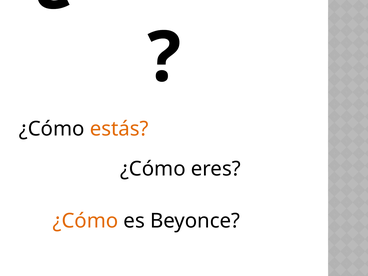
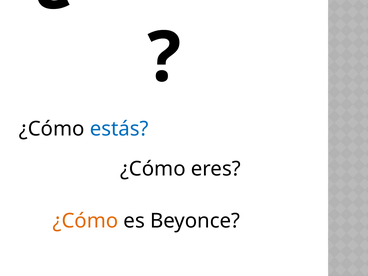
estás colour: orange -> blue (119, 129)
